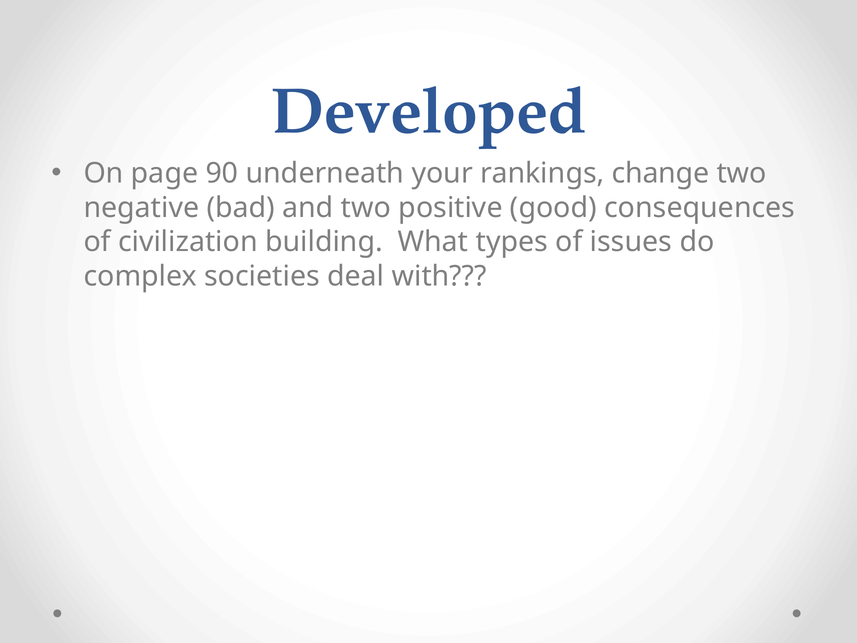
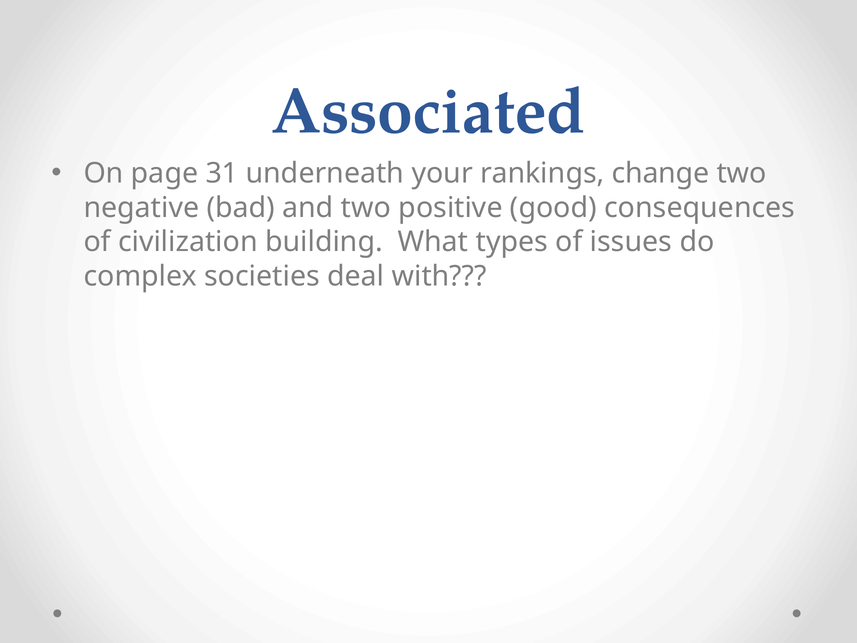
Developed: Developed -> Associated (429, 112)
90: 90 -> 31 (222, 173)
